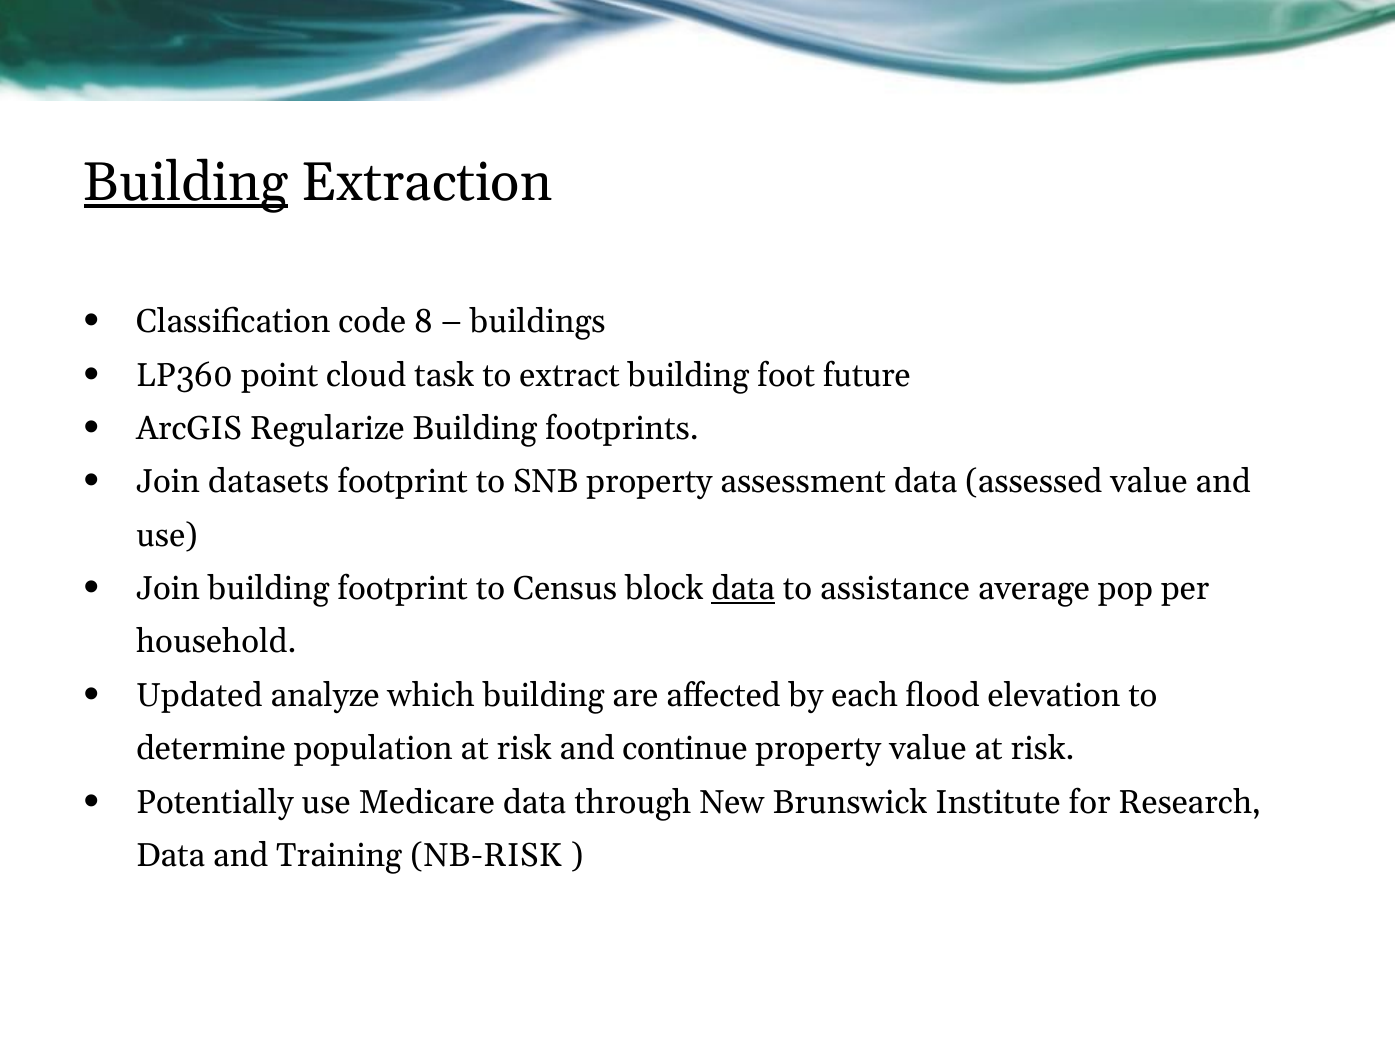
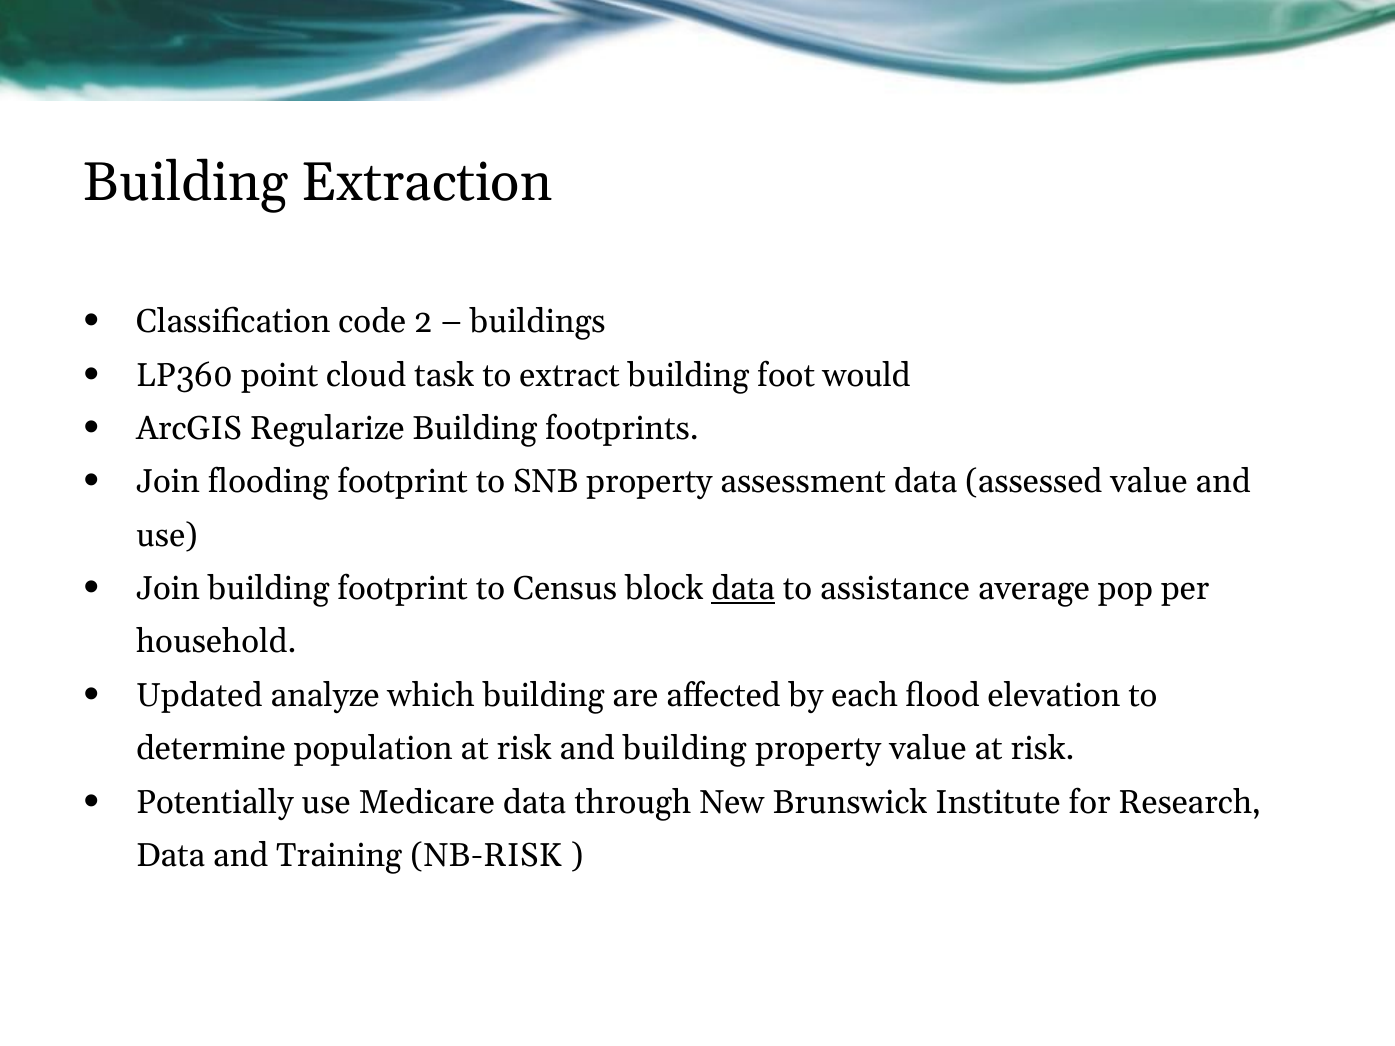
Building underline: present -> none (186, 183)
8: 8 -> 2 (423, 322)
future: future -> would (867, 375)
datasets: datasets -> flooding (269, 482)
and continue: continue -> building (685, 749)
